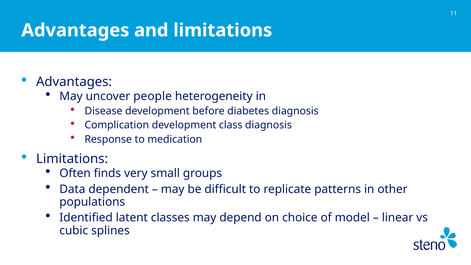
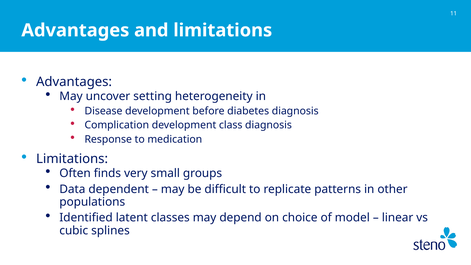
people: people -> setting (153, 96)
